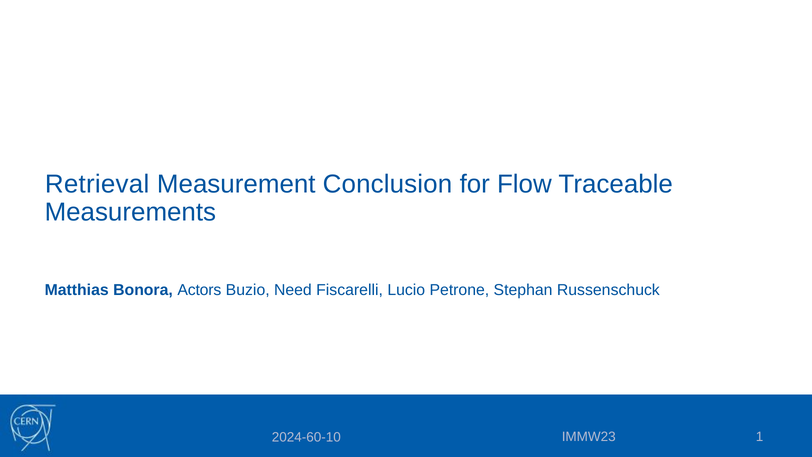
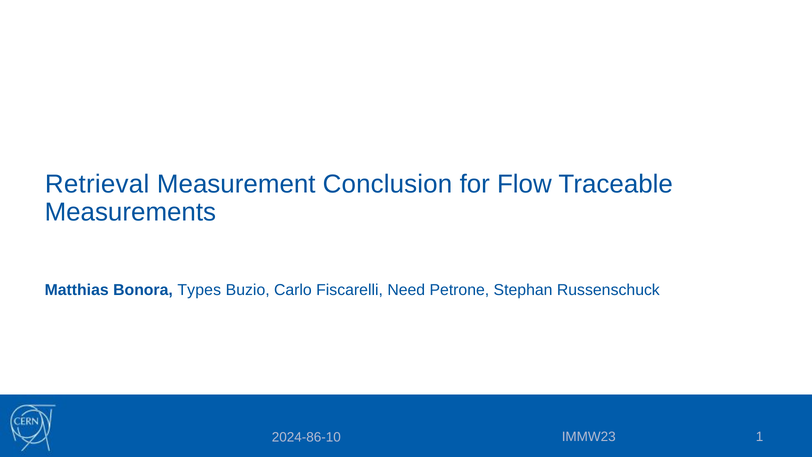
Actors: Actors -> Types (199, 290)
Need: Need -> Carlo (293, 290)
Lucio: Lucio -> Need (406, 290)
2024-60-10: 2024-60-10 -> 2024-86-10 (306, 437)
